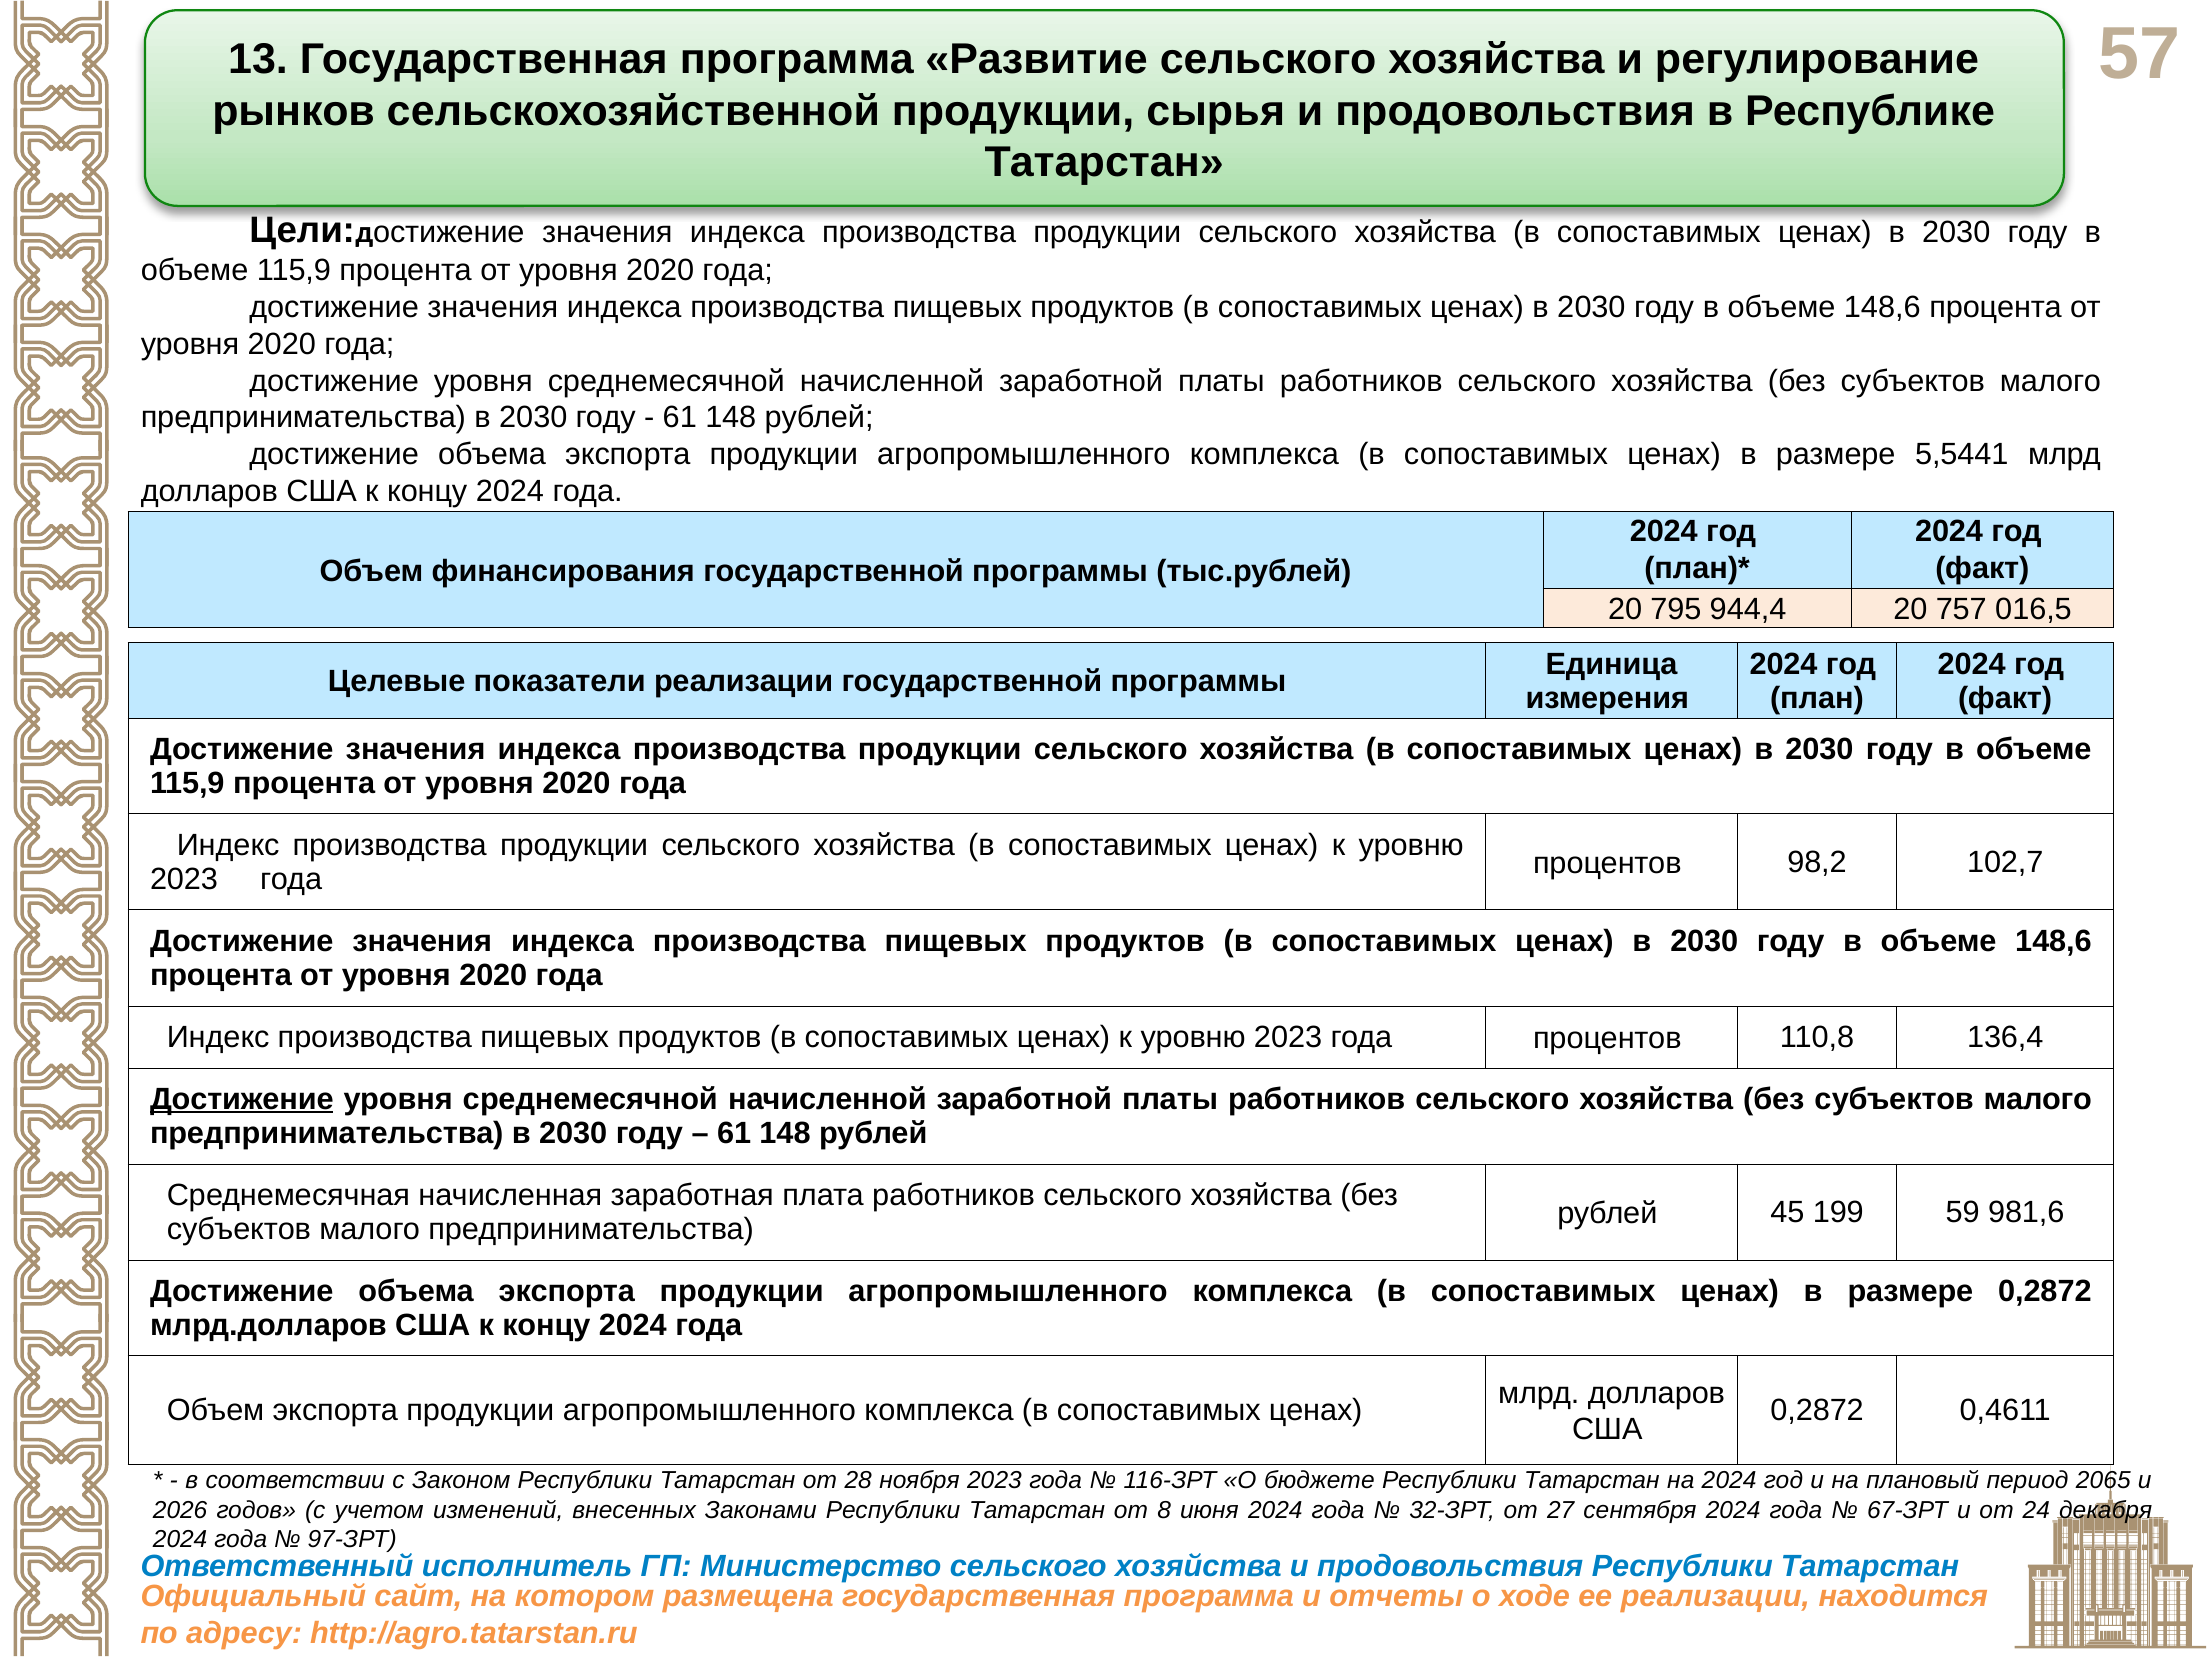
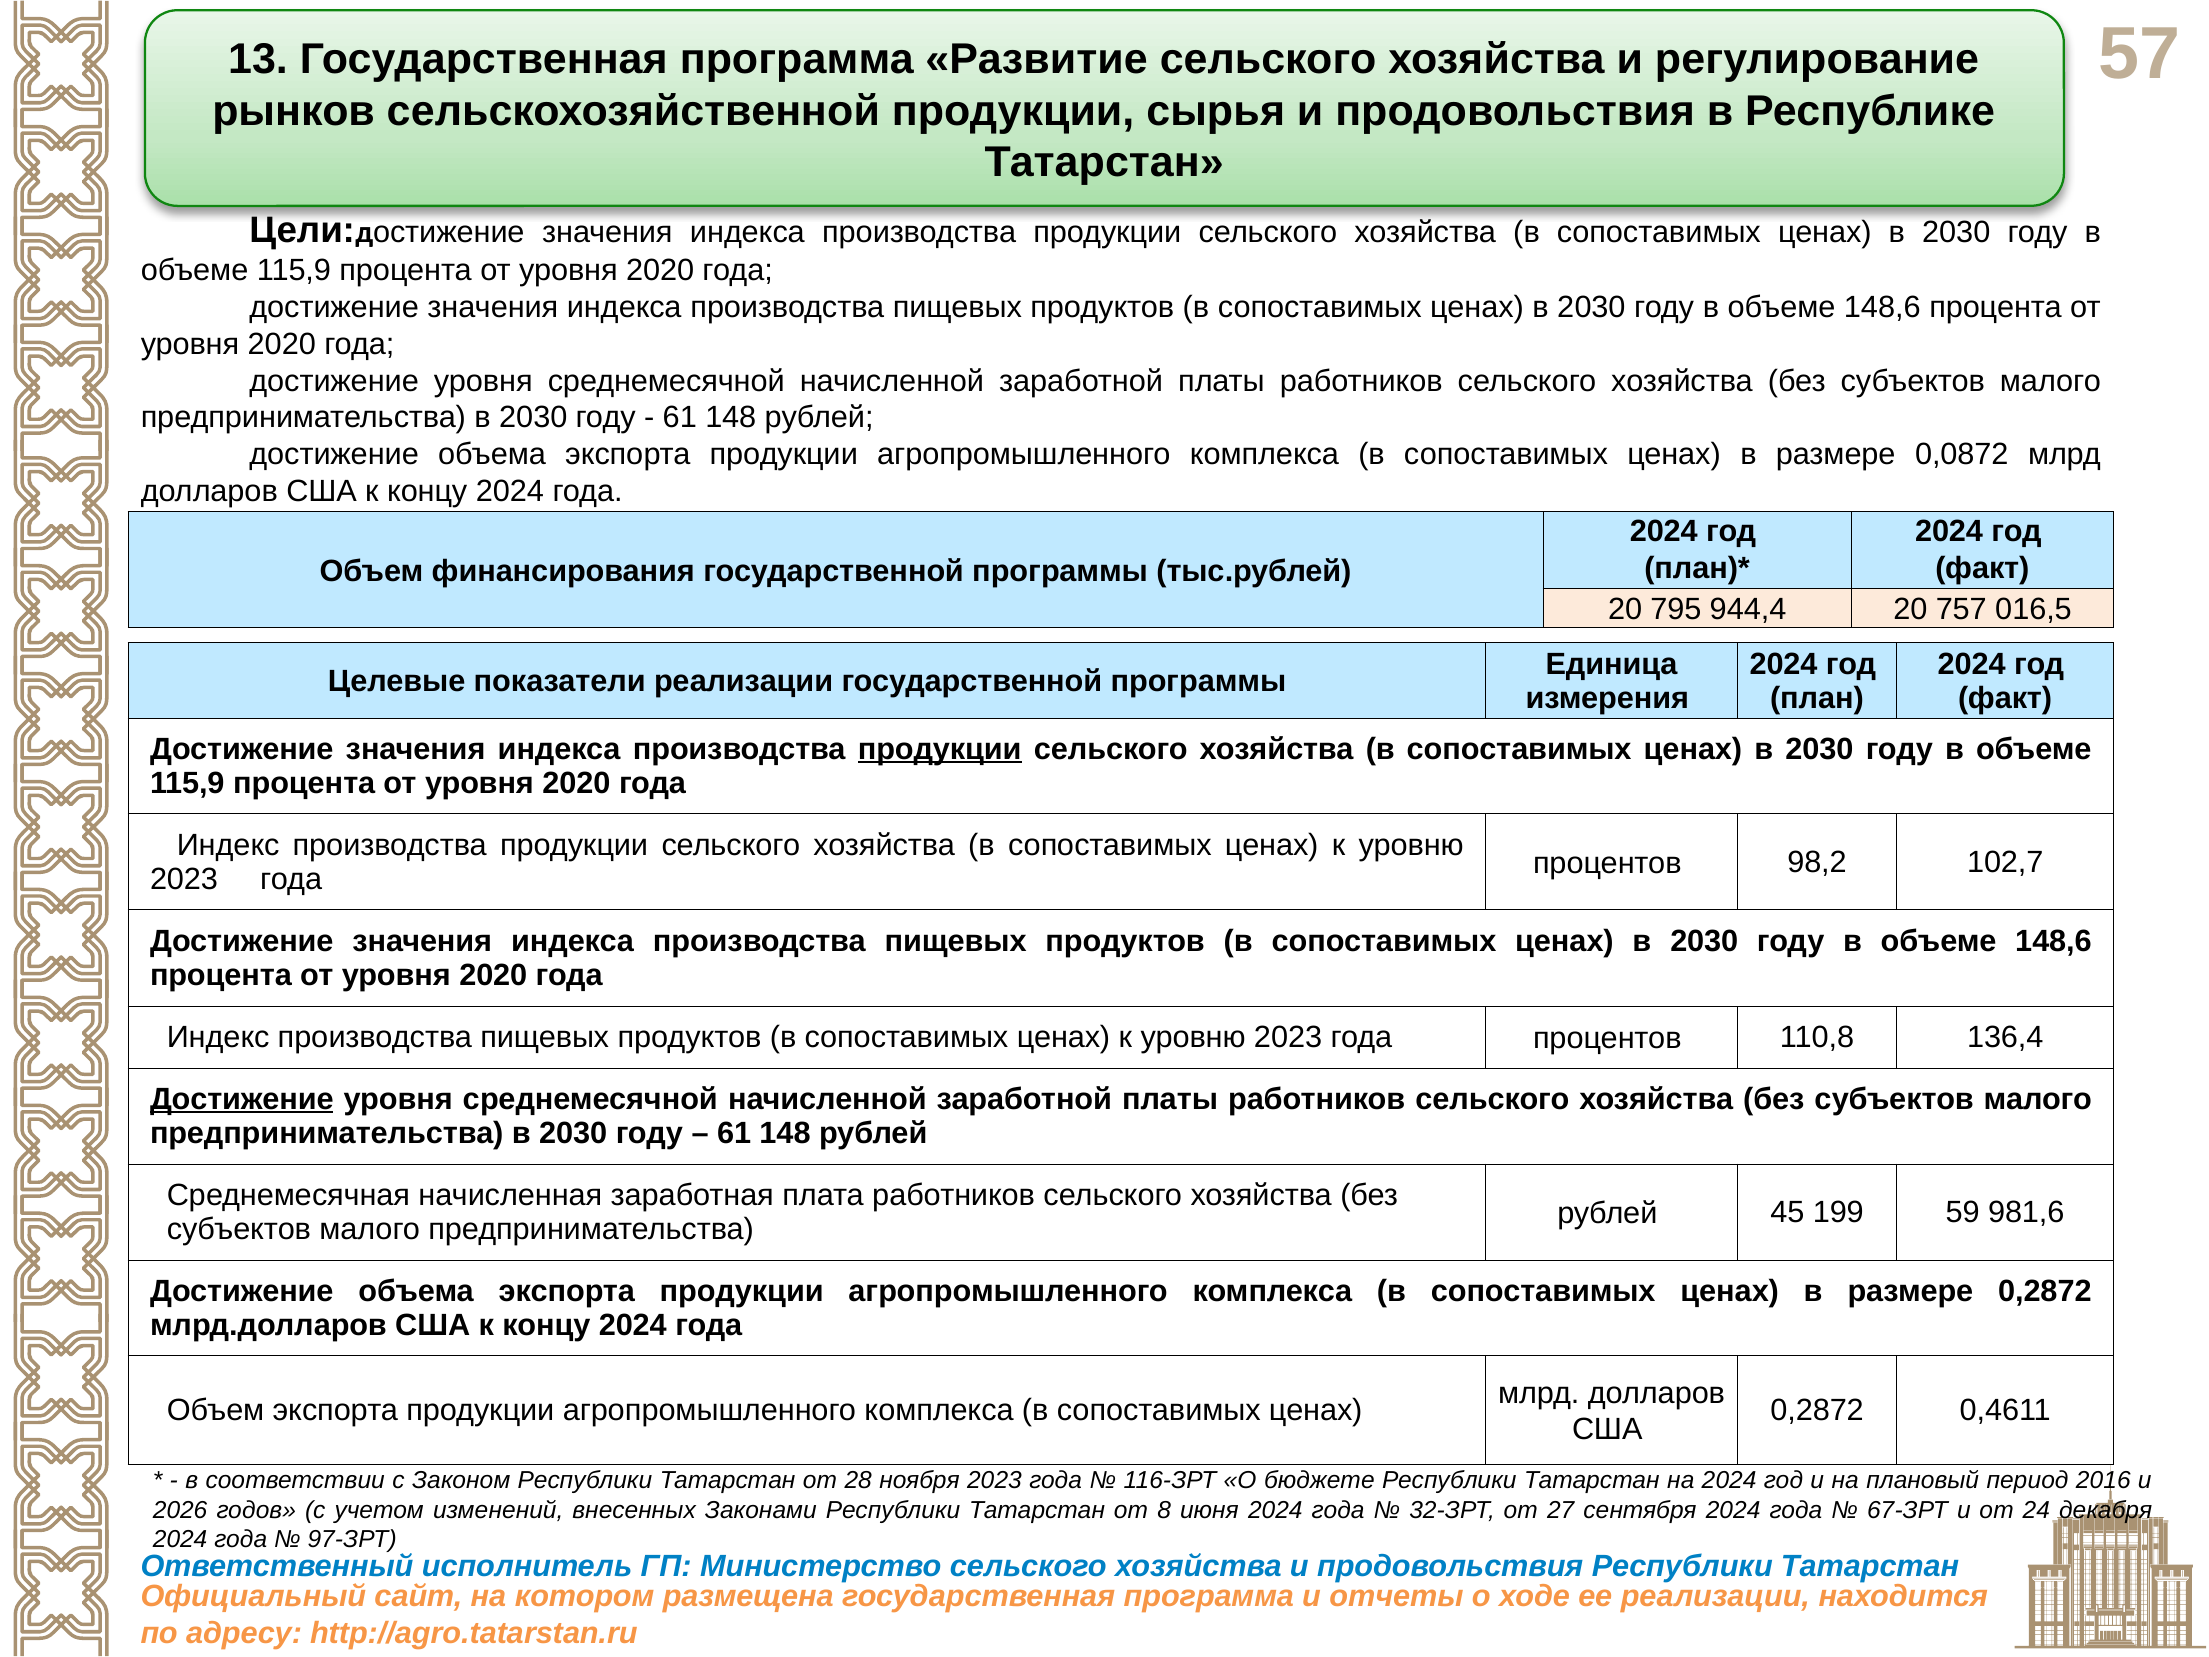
5,5441: 5,5441 -> 0,0872 (1962, 455)
продукции underline: none -> present (940, 749)
2065: 2065 -> 2016 (2103, 1481)
